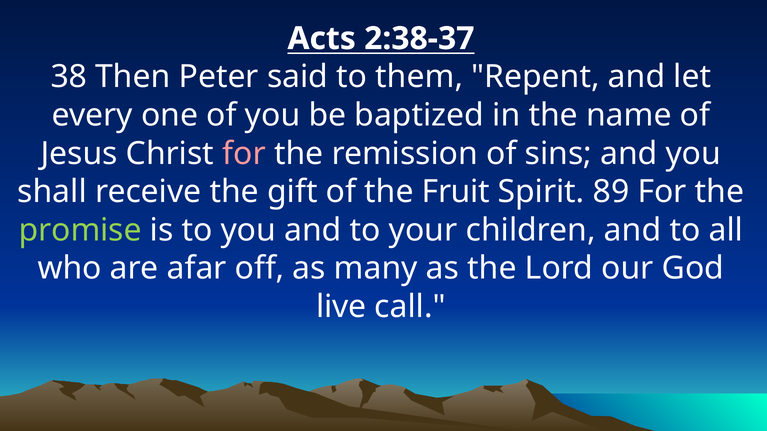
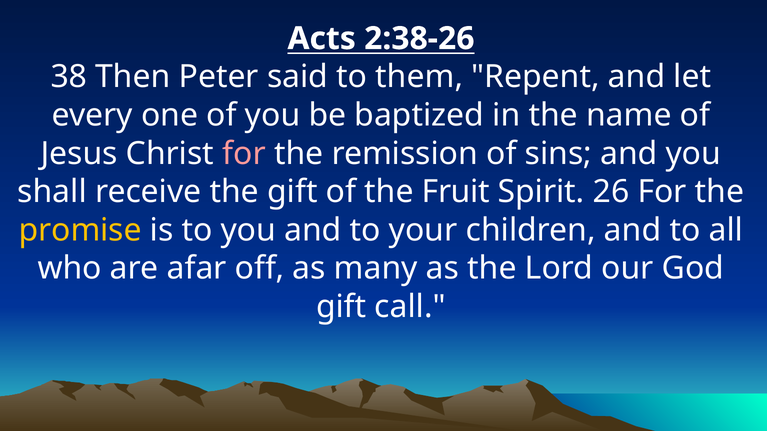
2:38-37: 2:38-37 -> 2:38-26 (419, 39)
89: 89 -> 26 (611, 192)
promise colour: light green -> yellow (80, 230)
live: live -> gift (341, 307)
